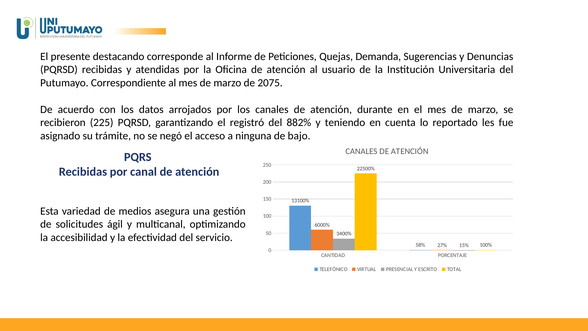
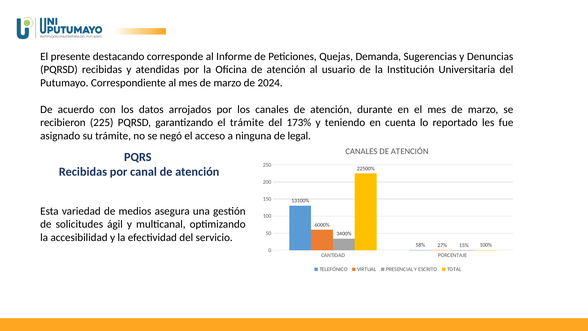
2075: 2075 -> 2024 (270, 83)
el registró: registró -> trámite (247, 123)
882%: 882% -> 173% (299, 123)
bajo: bajo -> legal (299, 136)
